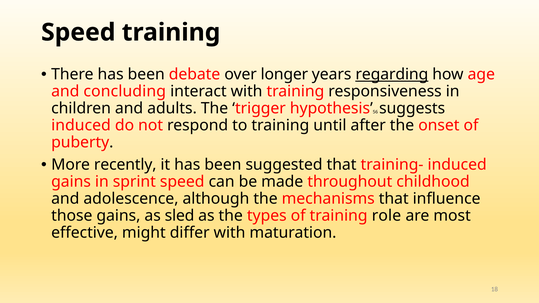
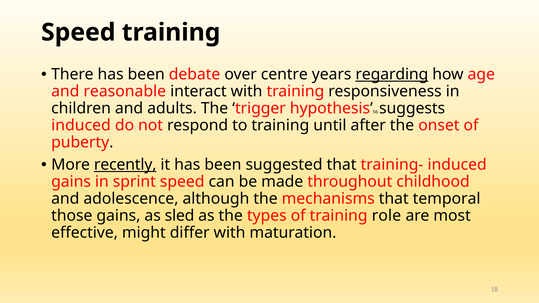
longer: longer -> centre (284, 74)
concluding: concluding -> reasonable (125, 91)
recently underline: none -> present (125, 165)
influence: influence -> temporal (447, 199)
